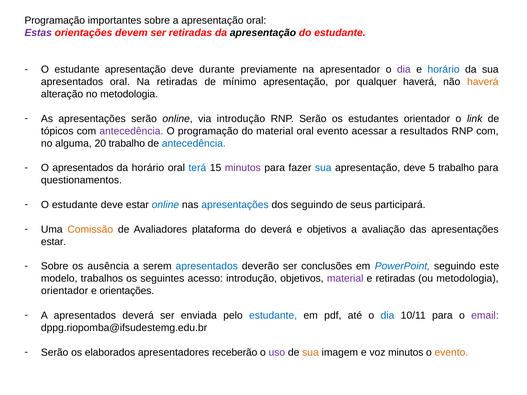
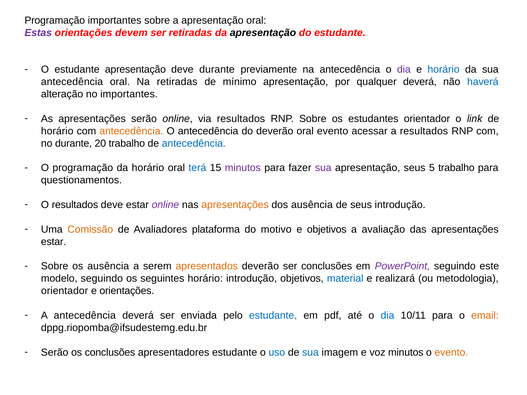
na apresentador: apresentador -> antecedência (350, 70)
apresentados: apresentados -> antecedência (72, 82)
qualquer haverá: haverá -> deverá (420, 82)
haverá colour: orange -> blue (483, 82)
no metodologia: metodologia -> importantes (129, 94)
via introdução: introdução -> resultados (241, 119)
RNP Serão: Serão -> Sobre (313, 119)
tópicos: tópicos -> horário (57, 131)
antecedência colour: purple -> orange (131, 131)
O programação: programação -> antecedência (208, 131)
do material: material -> deverão (275, 131)
no alguma: alguma -> durante (74, 143)
O apresentados: apresentados -> programação (83, 168)
sua colour: blue -> purple (323, 168)
deve: deve -> seus (415, 168)
estudante: estudante -> resultados (75, 205)
online colour: blue -> purple (165, 205)
apresentações colour: blue -> orange (235, 205)
dos seguindo: seguindo -> ausência (312, 205)
seus participará: participará -> introdução (400, 205)
do deverá: deverá -> motivo (276, 230)
apresentados colour: blue -> orange (207, 266)
PowerPoint colour: blue -> purple (402, 266)
modelo trabalhos: trabalhos -> seguindo (102, 279)
seguintes acesso: acesso -> horário (205, 279)
material colour: purple -> blue (345, 279)
e retiradas: retiradas -> realizará (395, 279)
A apresentados: apresentados -> antecedência (85, 316)
email colour: purple -> orange (485, 316)
os elaborados: elaborados -> conclusões (110, 353)
apresentadores receberão: receberão -> estudante (235, 353)
uso colour: purple -> blue (277, 353)
sua colour: orange -> blue (310, 353)
